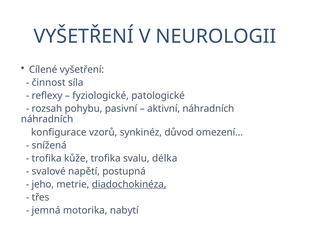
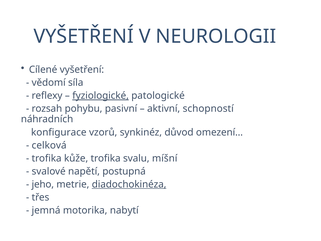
činnost: činnost -> vědomí (49, 83)
fyziologické underline: none -> present (101, 96)
aktivní náhradních: náhradních -> schopností (208, 109)
snížená: snížená -> celková (49, 145)
délka: délka -> míšní (165, 158)
